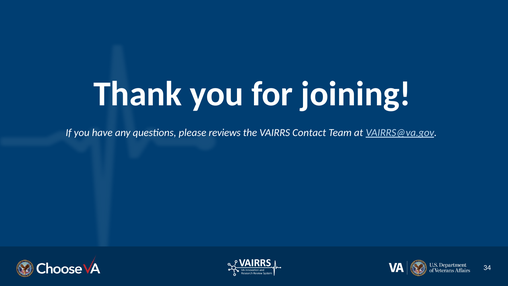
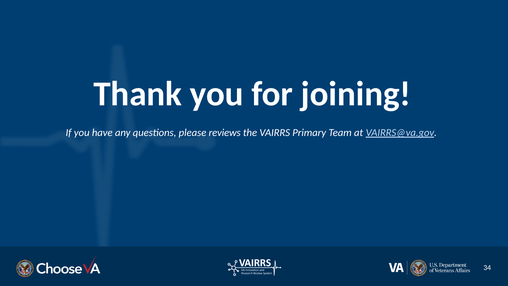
Contact: Contact -> Primary (309, 133)
